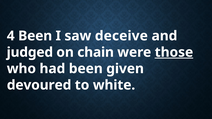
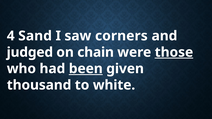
4 Been: Been -> Sand (35, 36)
deceive: deceive -> corners (121, 36)
been underline: none -> present (86, 69)
devoured: devoured -> thousand (39, 85)
